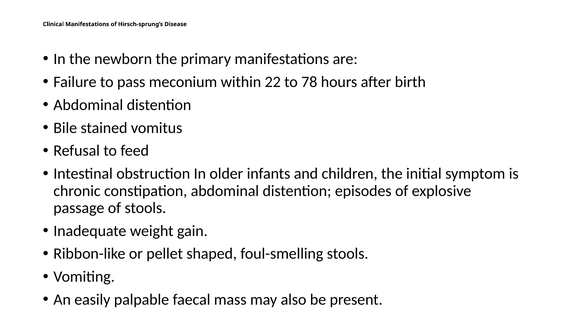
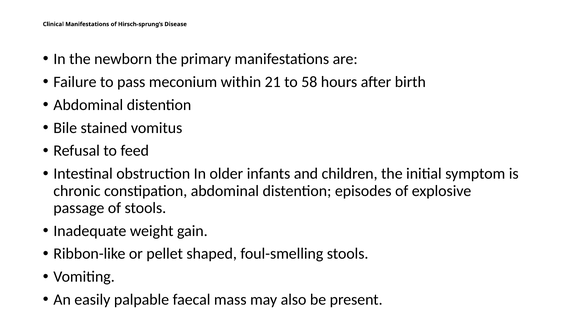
22: 22 -> 21 (273, 82)
78: 78 -> 58 (309, 82)
